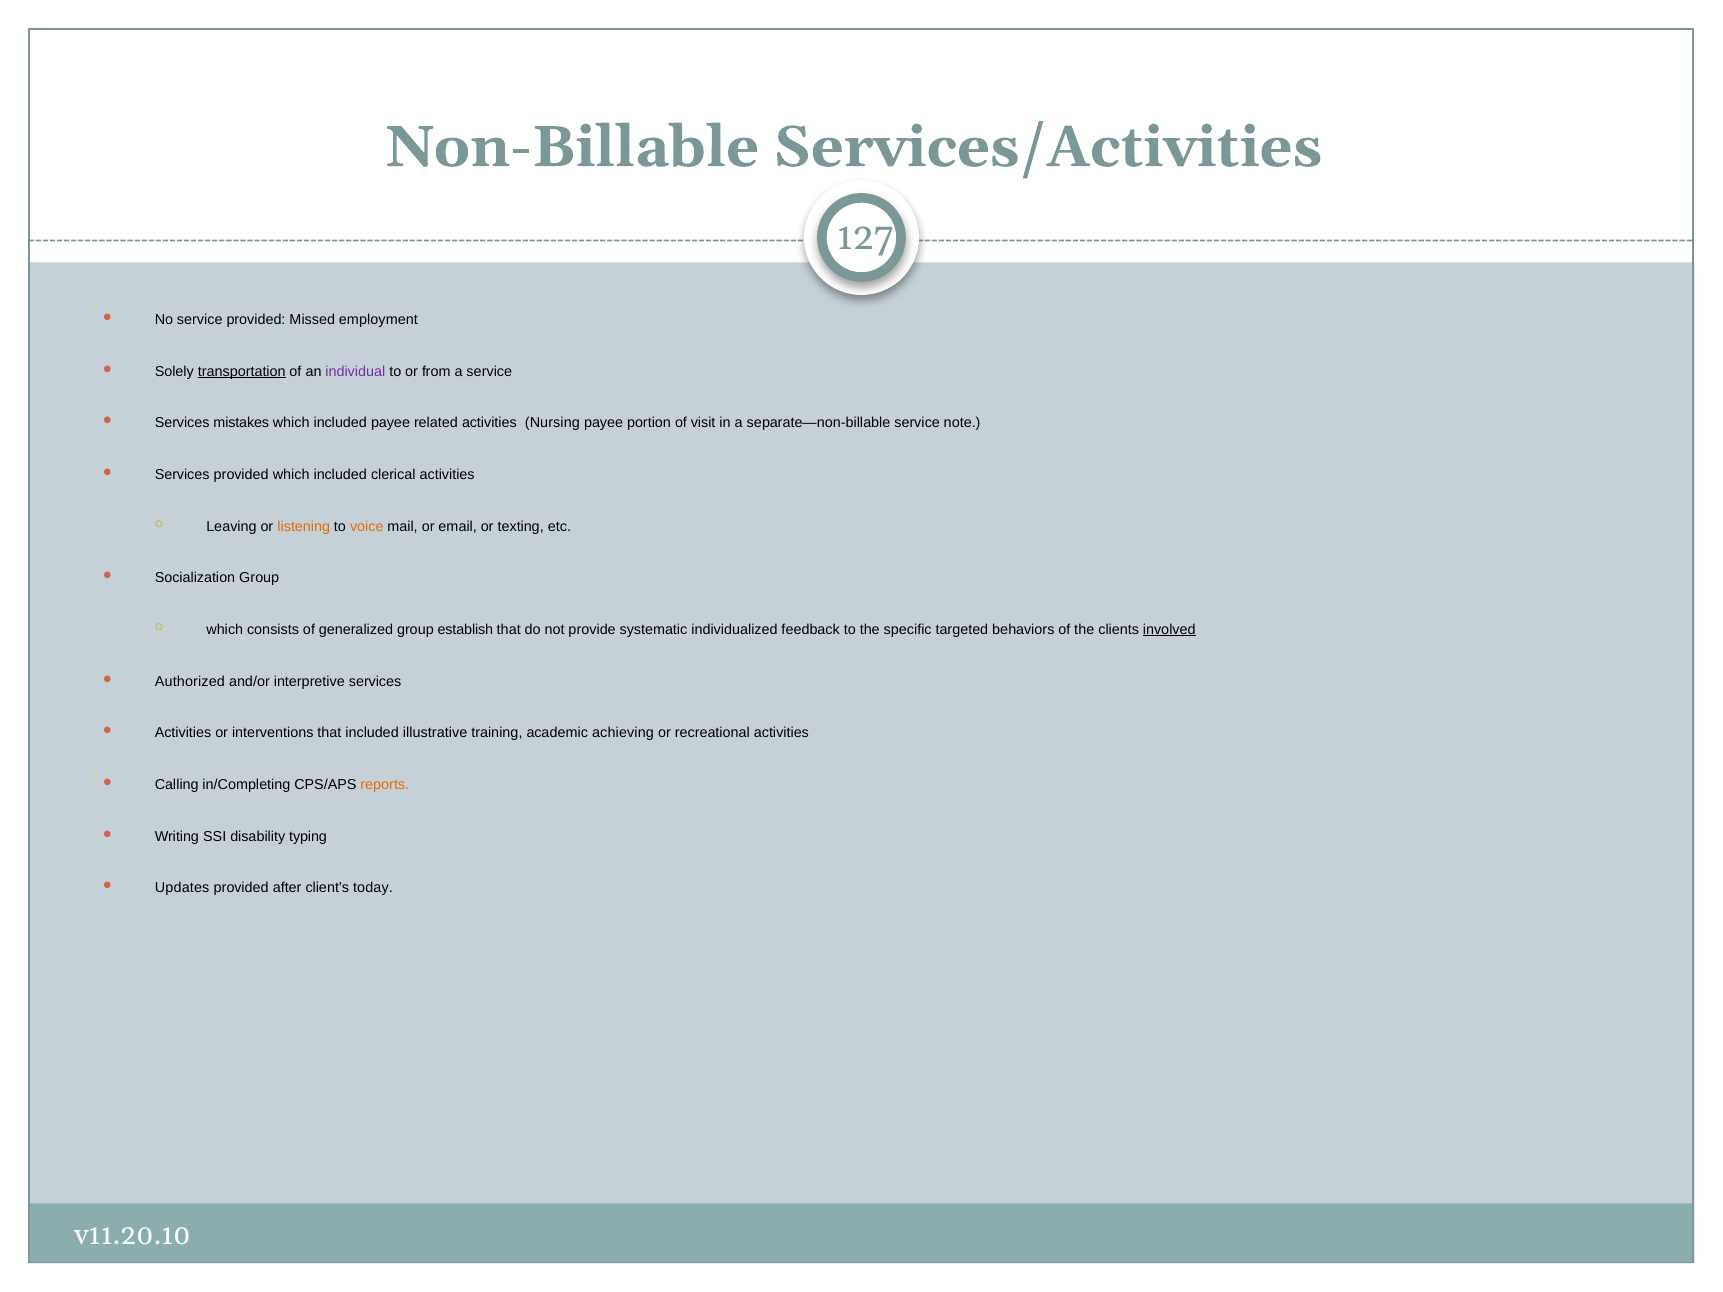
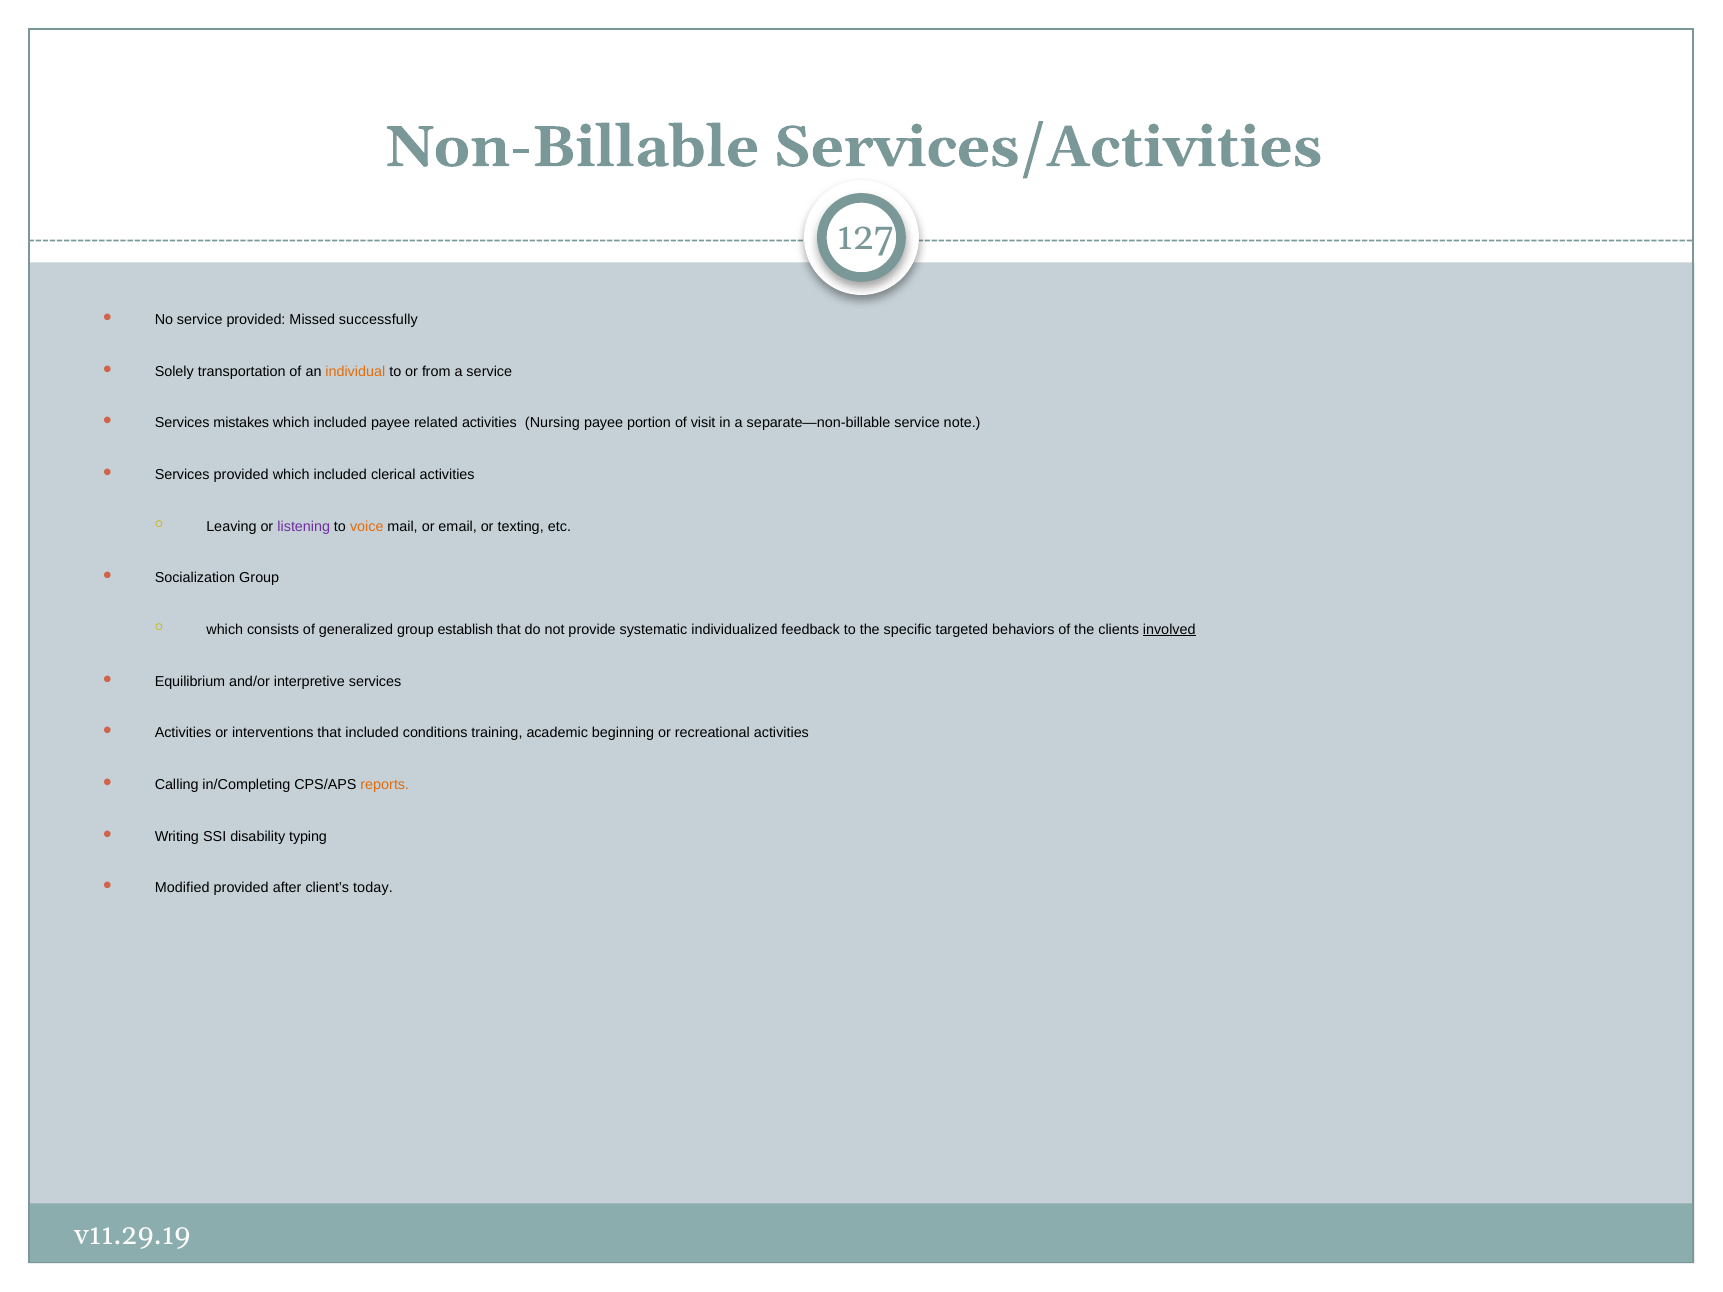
employment: employment -> successfully (378, 320)
transportation underline: present -> none (242, 371)
individual colour: purple -> orange (355, 371)
listening colour: orange -> purple (304, 526)
Authorized: Authorized -> Equilibrium (190, 681)
illustrative: illustrative -> conditions (435, 733)
achieving: achieving -> beginning (623, 733)
Updates: Updates -> Modified (182, 888)
v11.20.10: v11.20.10 -> v11.29.19 (132, 1236)
